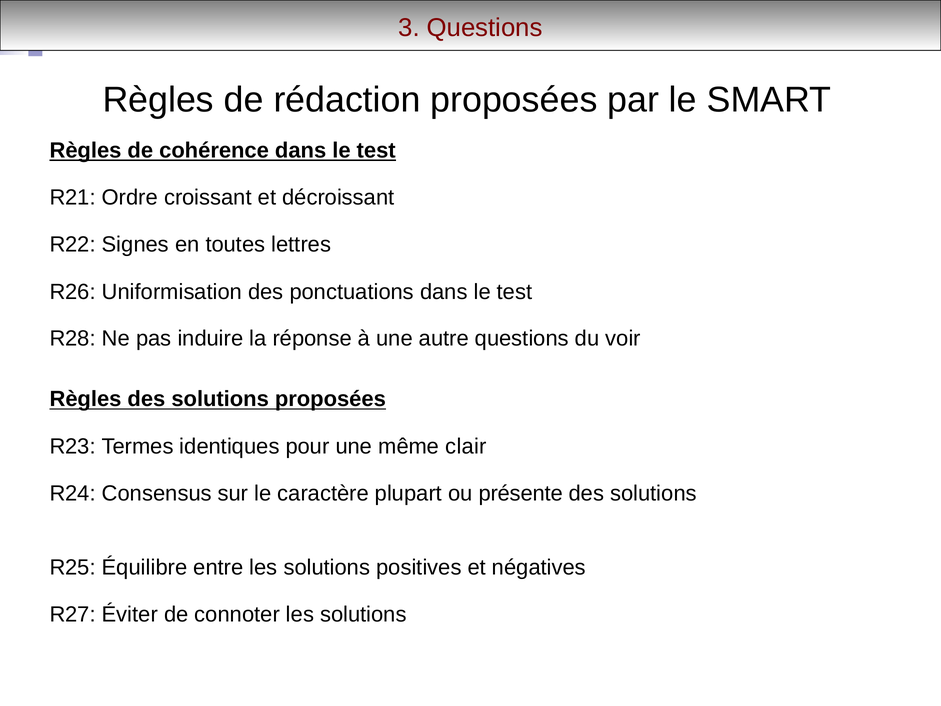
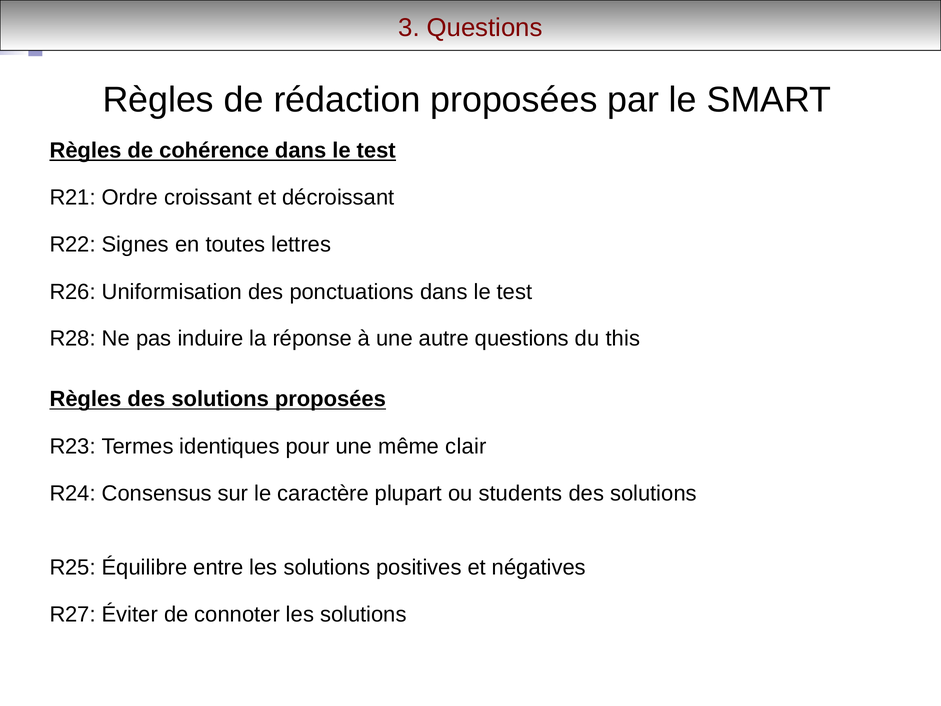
voir: voir -> this (623, 339)
présente: présente -> students (521, 493)
